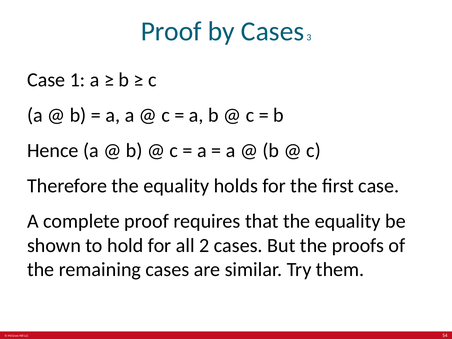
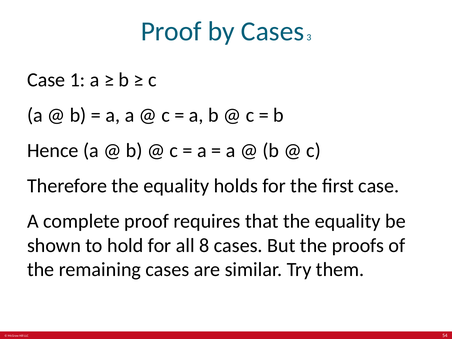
2: 2 -> 8 (204, 245)
